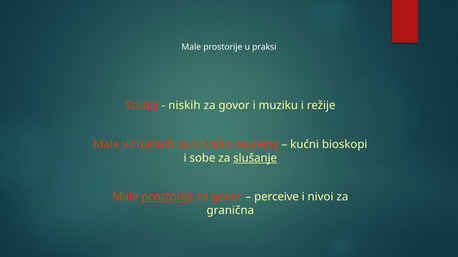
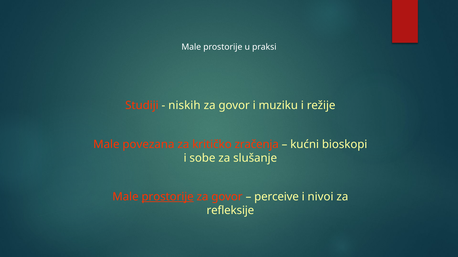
virtuelnih: virtuelnih -> povezana (148, 145)
najvećoj: najvećoj -> zračenja (257, 145)
slušanje underline: present -> none (255, 158)
granična: granična -> refleksije (230, 211)
